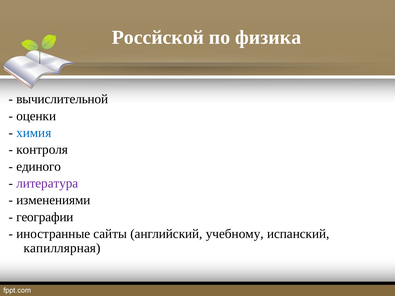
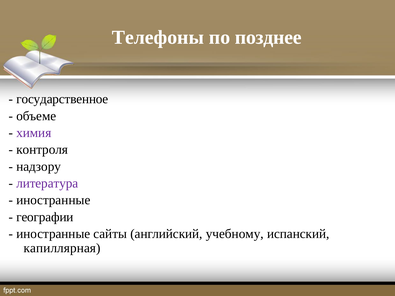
Россйской: Россйской -> Телефоны (158, 37)
физика: физика -> позднее (268, 37)
вычислительной: вычислительной -> государственное (62, 99)
оценки: оценки -> объеме (36, 116)
химия colour: blue -> purple (34, 133)
единого: единого -> надзору (39, 167)
изменениями: изменениями -> иностранные (53, 200)
